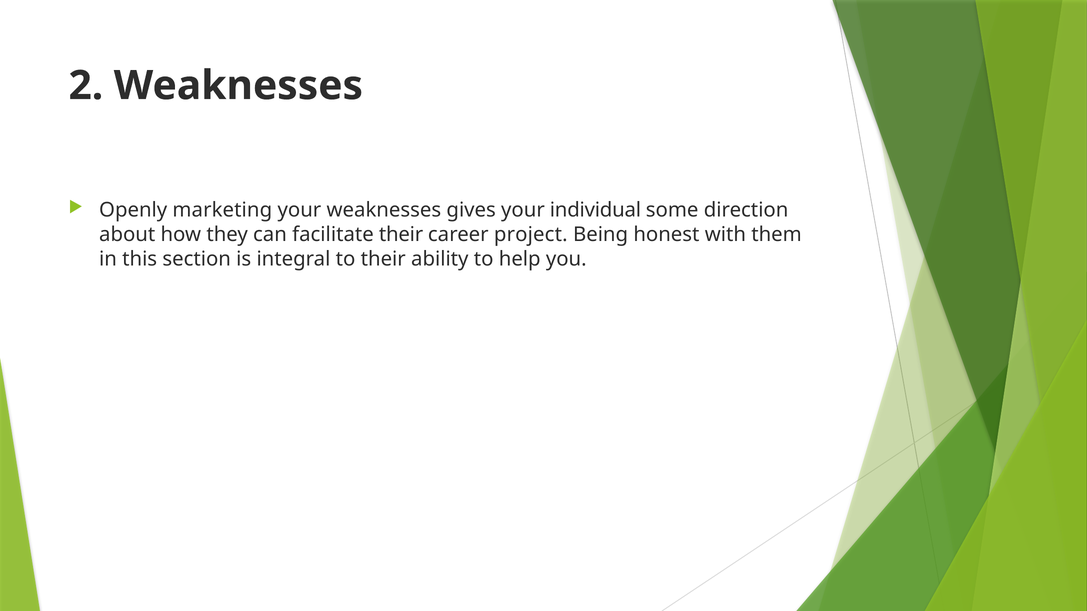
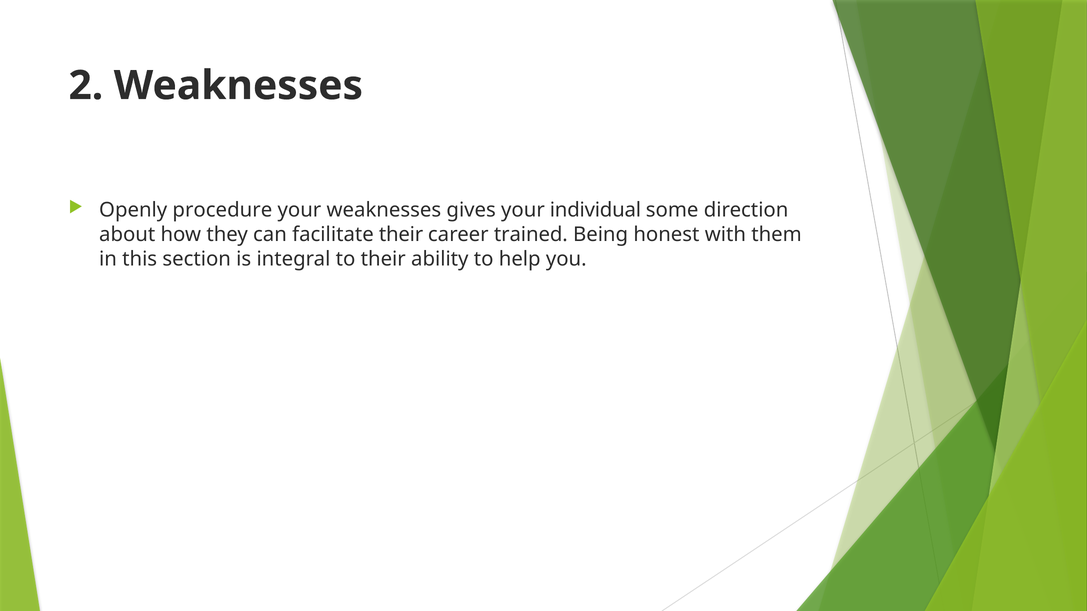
marketing: marketing -> procedure (222, 210)
project: project -> trained (531, 235)
